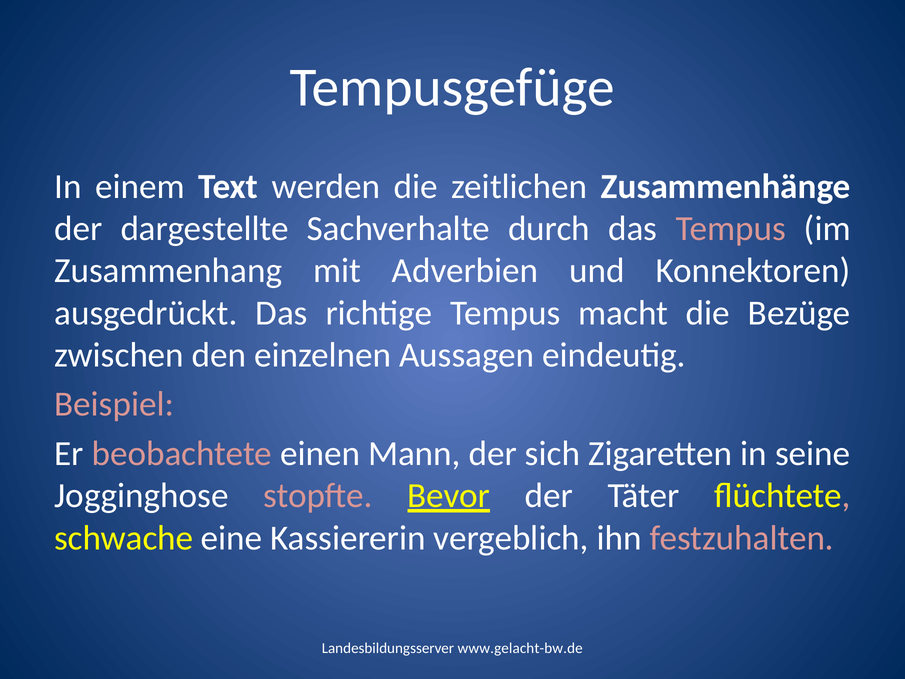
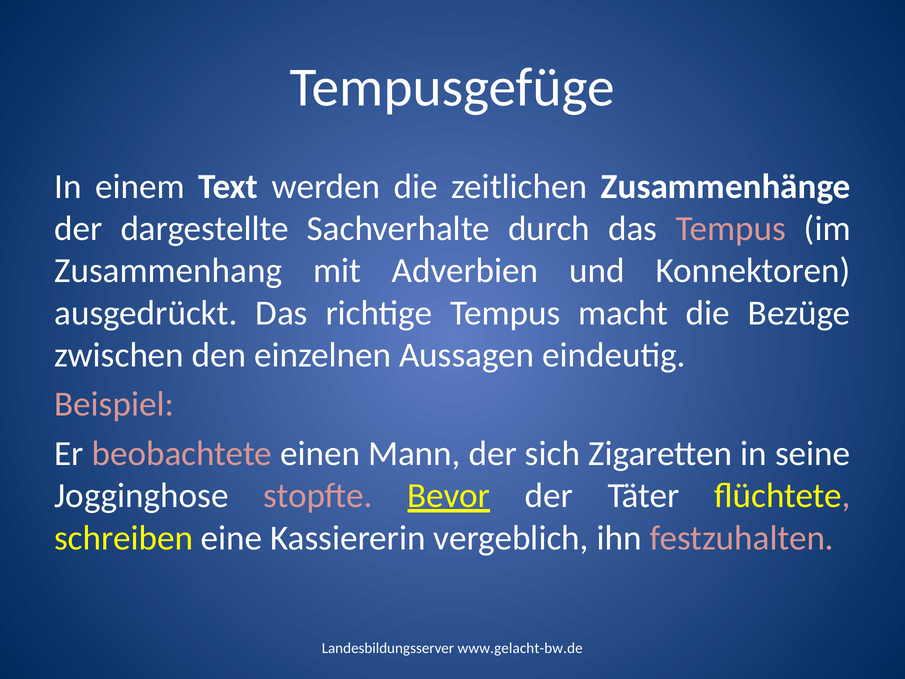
schwache: schwache -> schreiben (124, 538)
